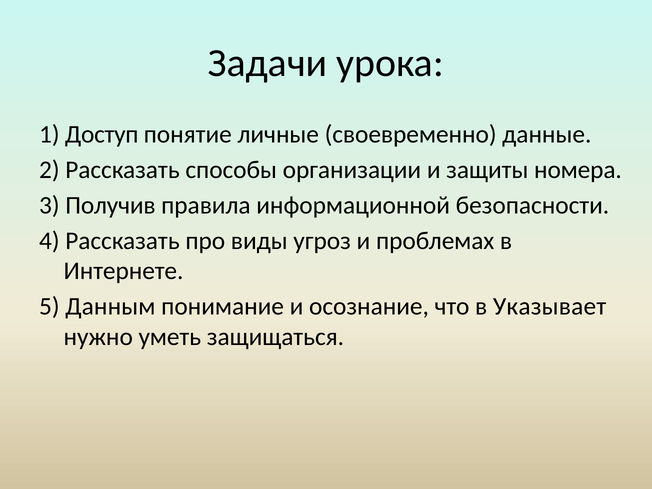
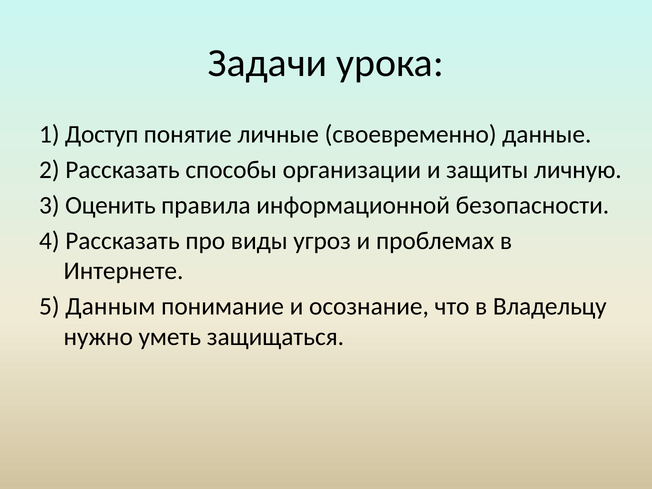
номера: номера -> личную (578, 170)
Получив: Получив -> Оценить (110, 205)
Указывает: Указывает -> Владельцу (550, 306)
